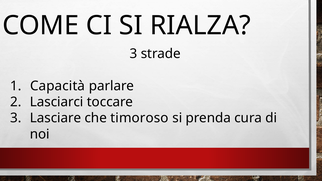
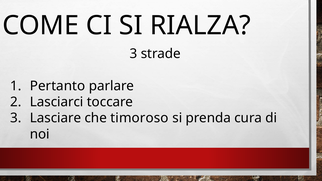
Capacità: Capacità -> Pertanto (58, 86)
